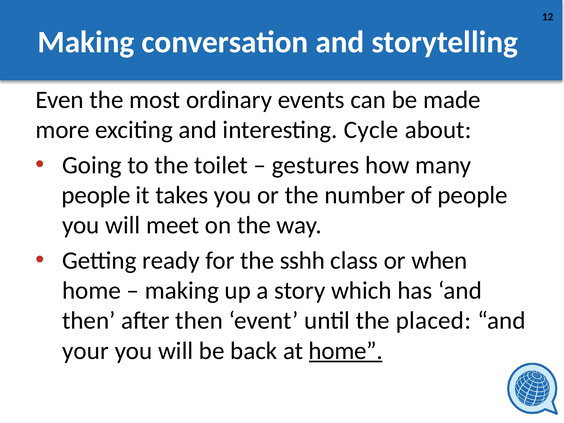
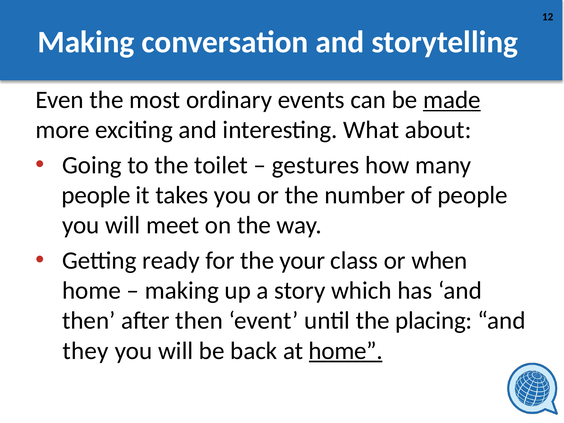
made underline: none -> present (452, 100)
Cycle: Cycle -> What (371, 130)
sshh: sshh -> your (302, 260)
placed: placed -> placing (434, 321)
your: your -> they (85, 351)
